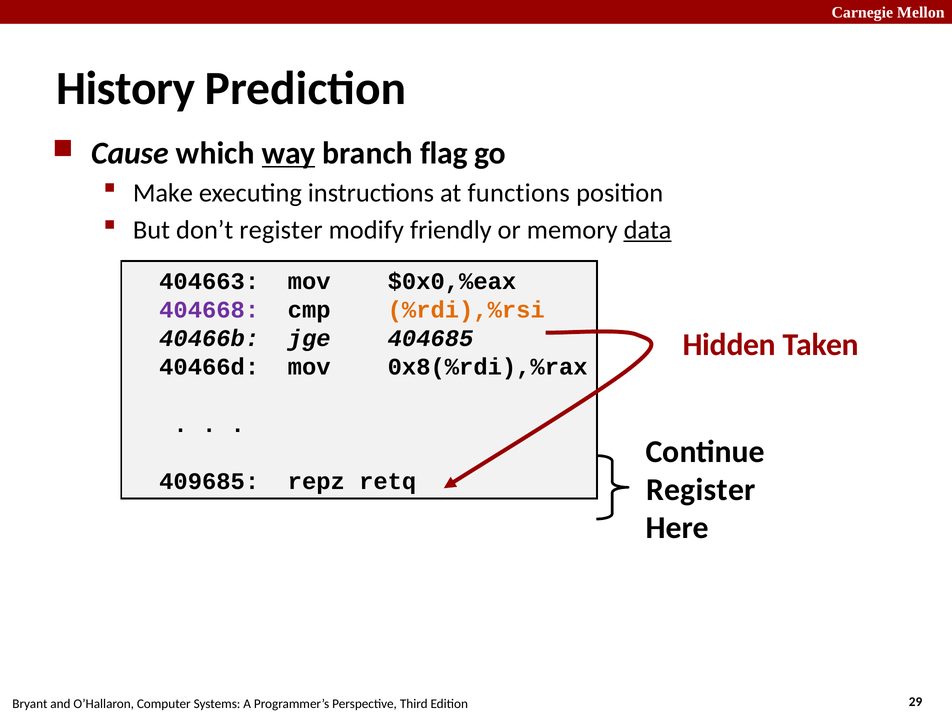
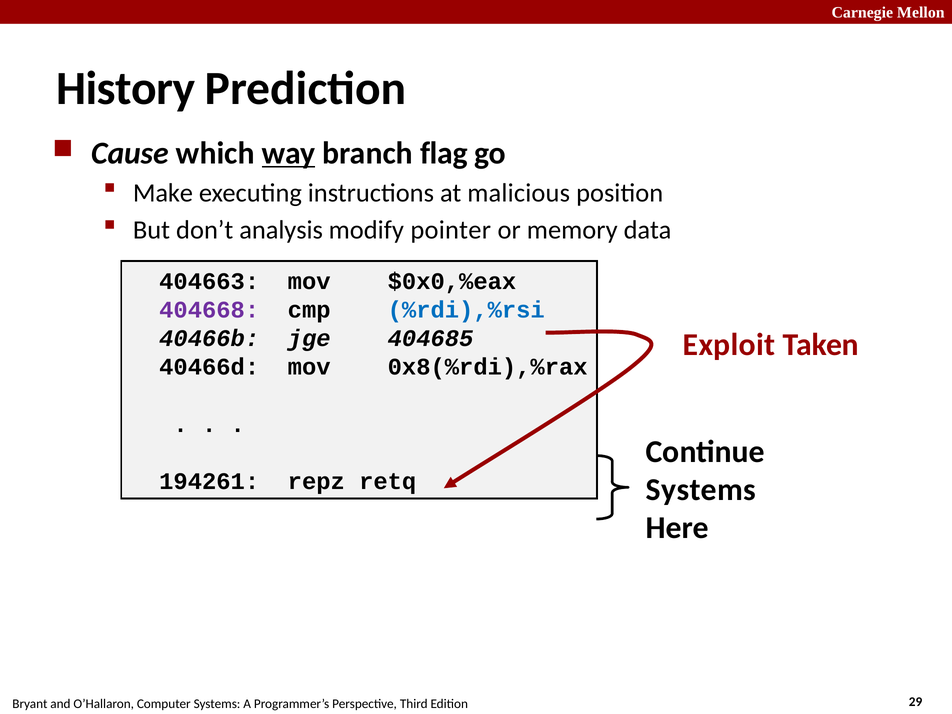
functions: functions -> malicious (519, 193)
don’t register: register -> analysis (281, 230)
friendly: friendly -> pointer (451, 230)
data underline: present -> none (648, 230)
%rdi),%rsi colour: orange -> blue (466, 310)
Hidden: Hidden -> Exploit (729, 345)
409685: 409685 -> 194261 (209, 481)
Register: Register -> Systems (701, 490)
